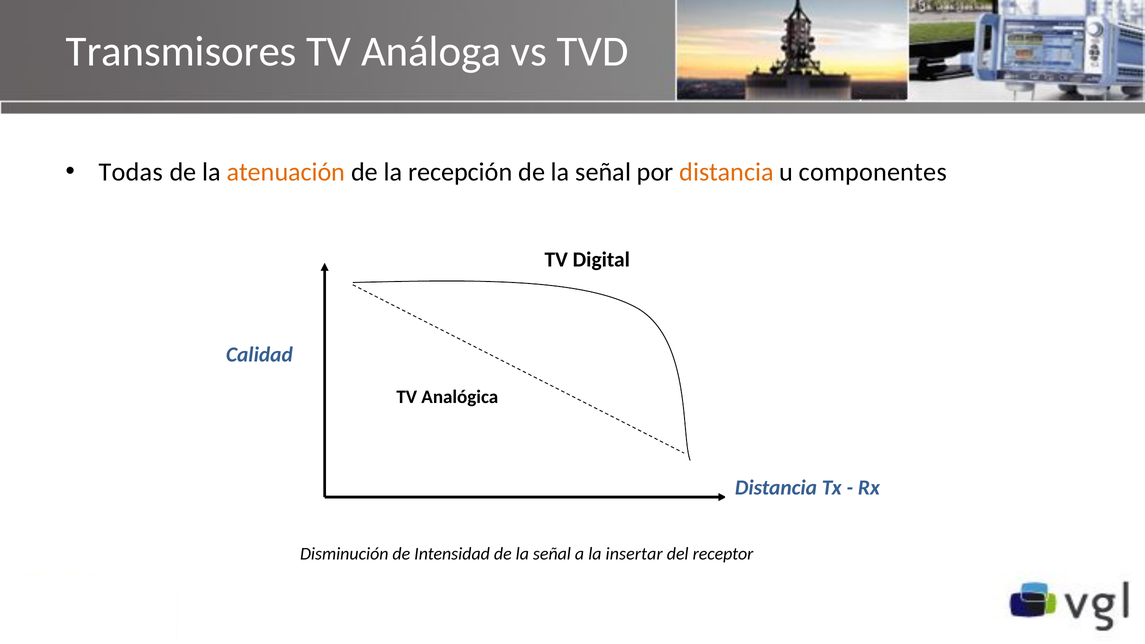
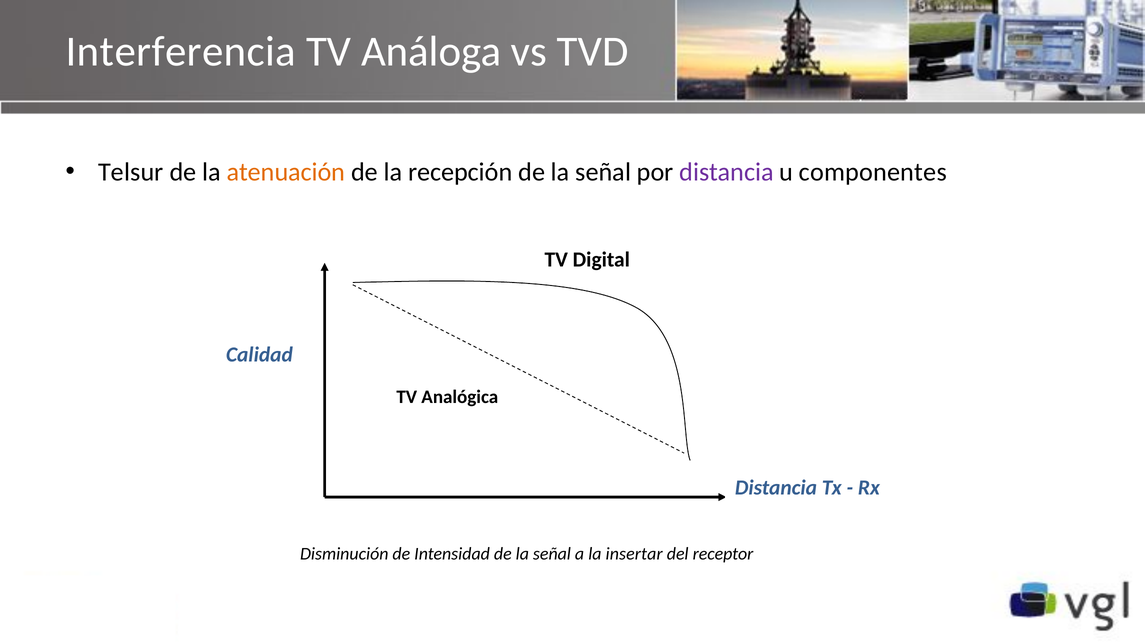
Transmisores: Transmisores -> Interferencia (181, 52)
Todas: Todas -> Telsur (131, 172)
distancia colour: orange -> purple (727, 172)
